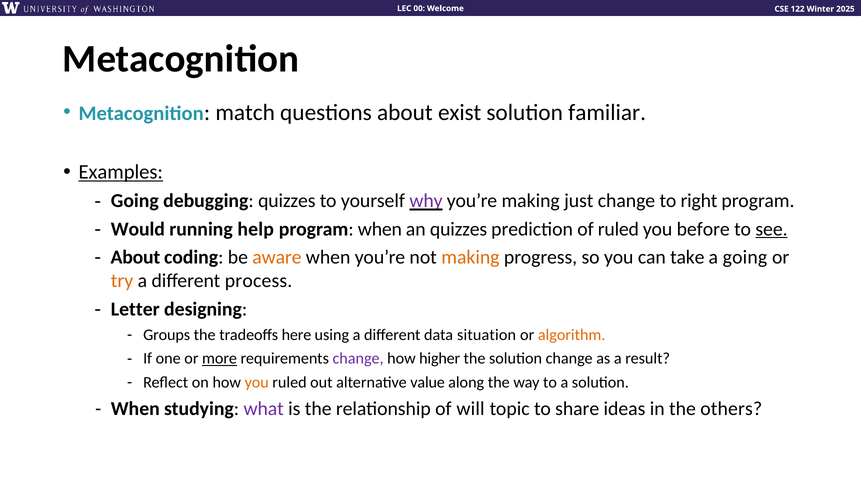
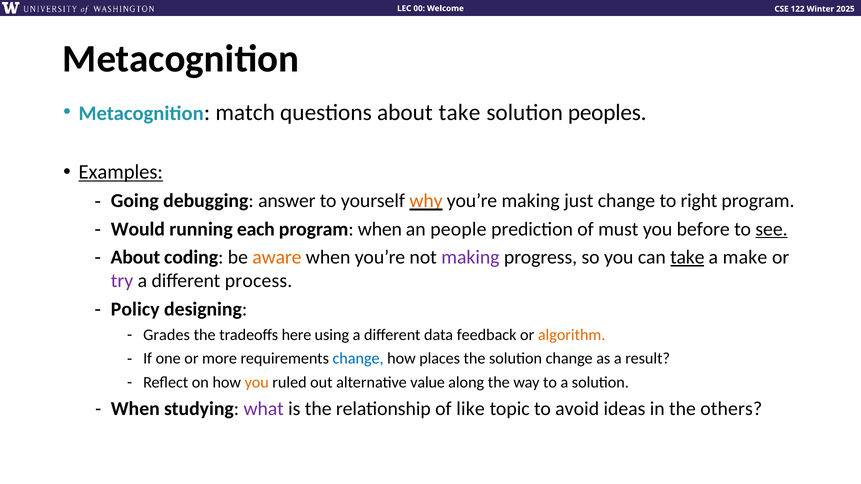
about exist: exist -> take (459, 113)
familiar: familiar -> peoples (607, 113)
debugging quizzes: quizzes -> answer (287, 201)
why colour: purple -> orange (426, 201)
help: help -> each (256, 229)
an quizzes: quizzes -> people (458, 229)
of ruled: ruled -> must (618, 229)
making colour: orange -> purple (470, 257)
take underline: none -> present (687, 257)
a going: going -> make (745, 257)
try colour: orange -> purple (122, 281)
Letter: Letter -> Policy (135, 309)
Groups: Groups -> Grades (167, 335)
situation: situation -> feedback (487, 335)
more underline: present -> none (220, 359)
change colour: purple -> blue (358, 359)
higher: higher -> places (440, 359)
will: will -> like (471, 409)
share: share -> avoid (577, 409)
